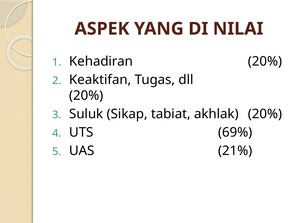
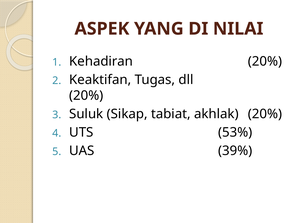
69%: 69% -> 53% (235, 133)
21%: 21% -> 39% (235, 151)
